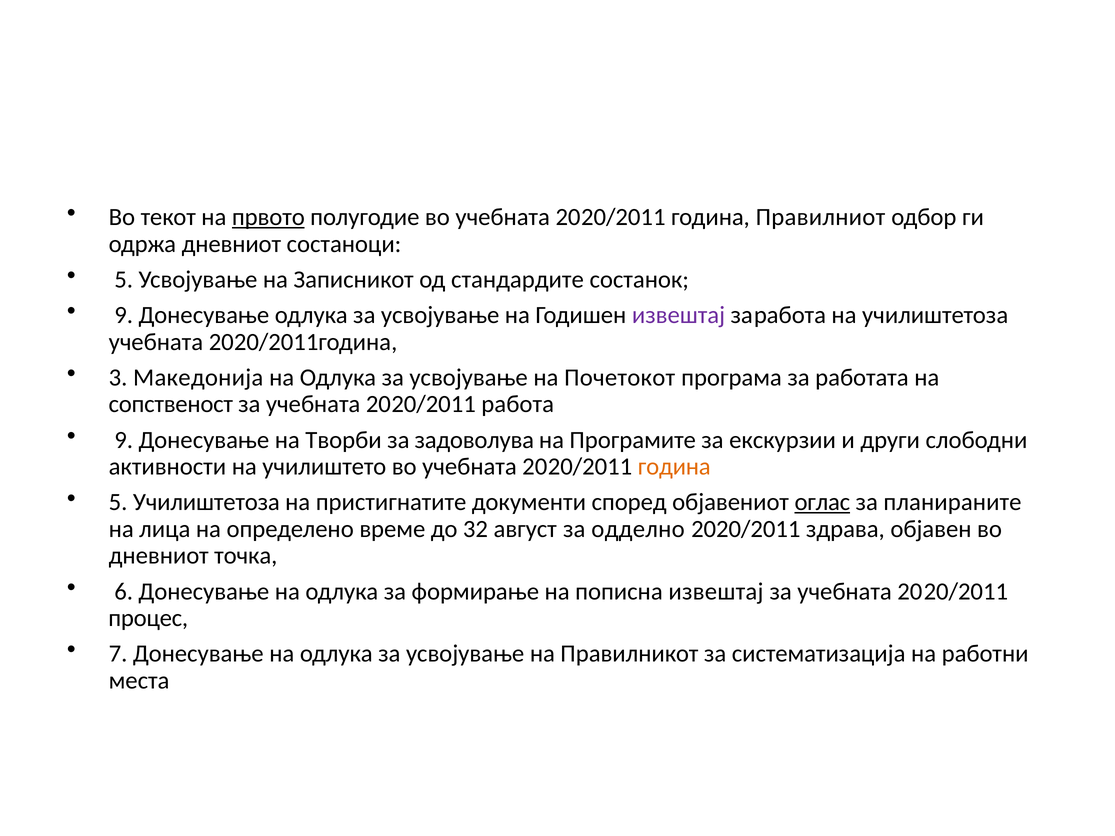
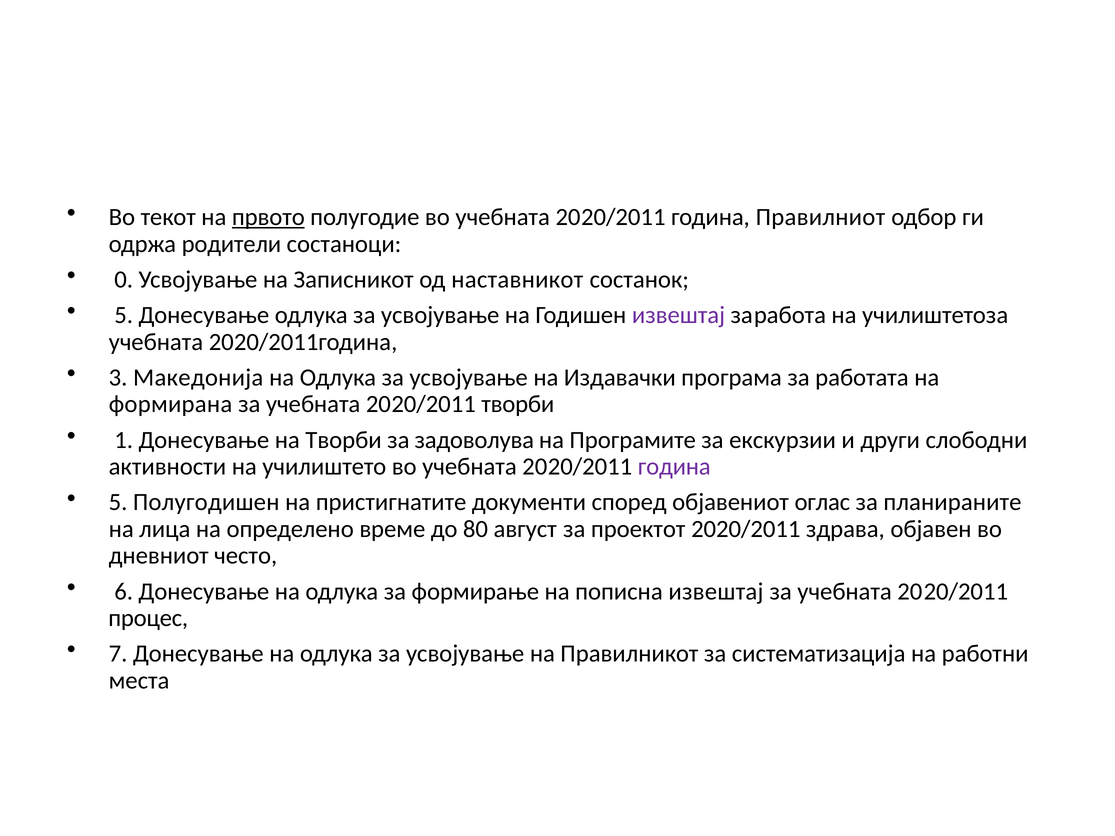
одржа дневниот: дневниот -> родители (231, 244)
5: 5 -> 0 (124, 280)
стандардите: стандардите -> наставникот (517, 280)
9: 9 -> 5 (124, 315)
Почетокот: Почетокот -> Издавачки (620, 378)
сопственост: сопственост -> формирана (171, 404)
2020/2011 работа: работа -> творби (518, 404)
9: 9 -> 1 (124, 440)
година colour: orange -> purple (674, 467)
5 Училиштетоза: Училиштетоза -> Полугодишен (206, 502)
оглас underline: present -> none (822, 502)
32: 32 -> 80 (475, 529)
одделно: одделно -> проектот (638, 529)
точка: точка -> често (246, 556)
